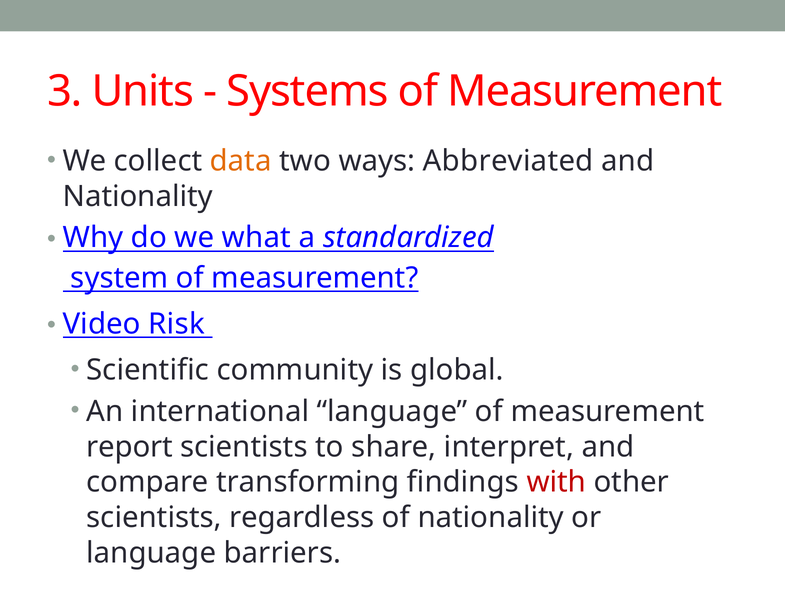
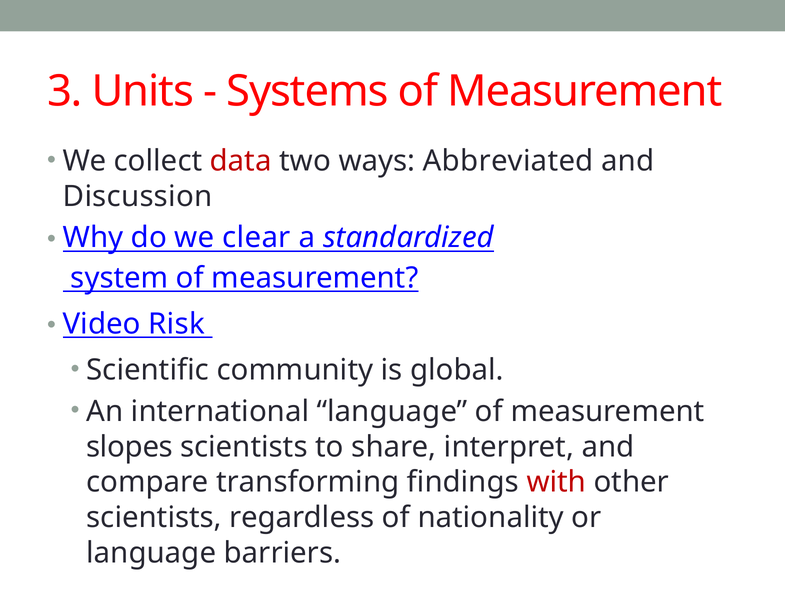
data colour: orange -> red (241, 161)
Nationality: Nationality -> Discussion (138, 196)
what: what -> clear (256, 238)
report: report -> slopes (130, 447)
